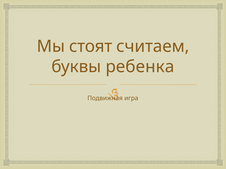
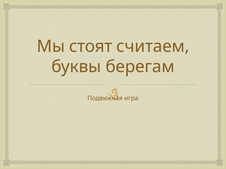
ребенка: ребенка -> берегам (140, 67)
